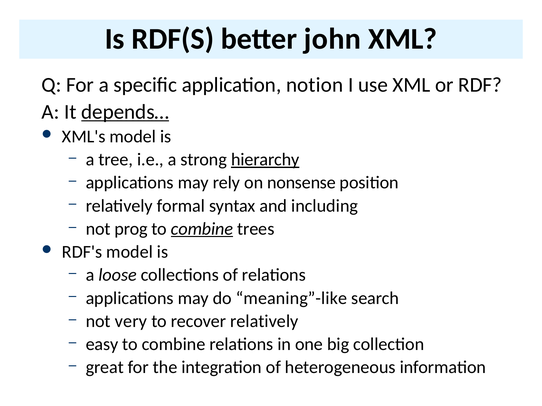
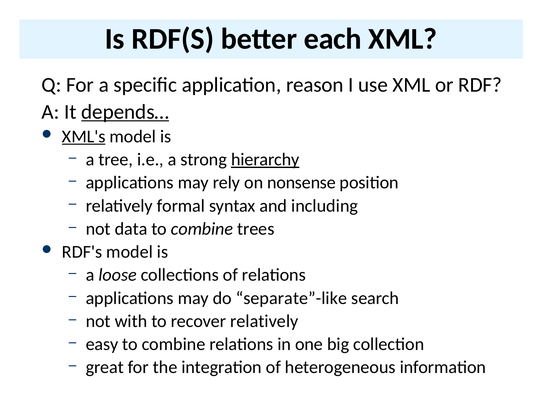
john: john -> each (333, 39)
notion: notion -> reason (315, 85)
XML's underline: none -> present (84, 137)
prog: prog -> data (131, 229)
combine underline: present -> none (202, 229)
meaning”-like: meaning”-like -> separate”-like (291, 298)
very: very -> with (131, 322)
